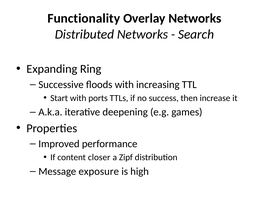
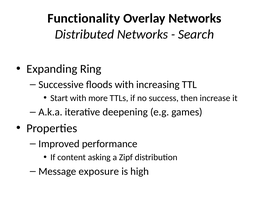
ports: ports -> more (98, 98)
closer: closer -> asking (99, 157)
